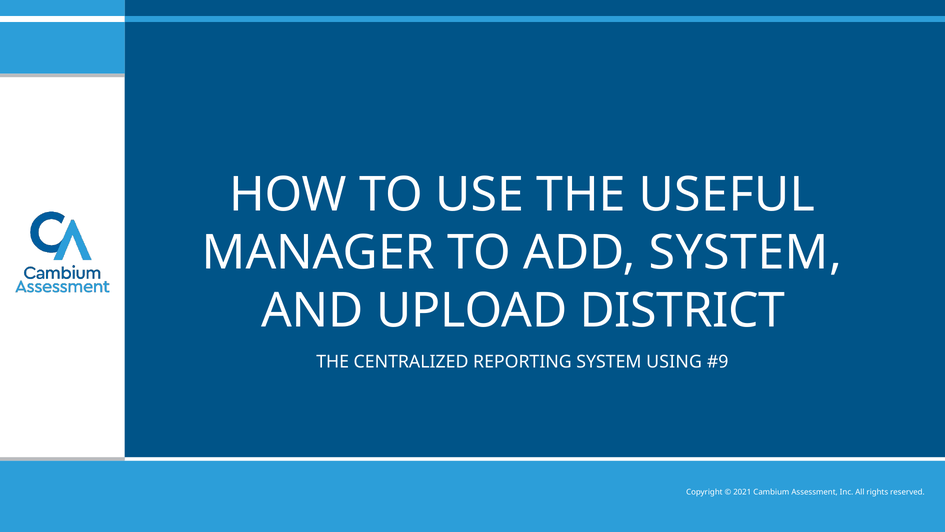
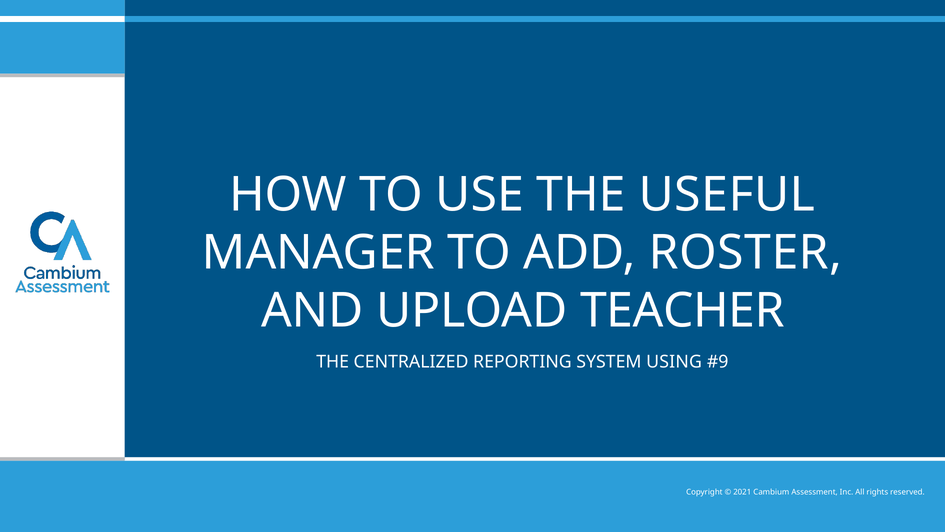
ADD SYSTEM: SYSTEM -> ROSTER (745, 253)
DISTRICT: DISTRICT -> TEACHER (682, 311)
